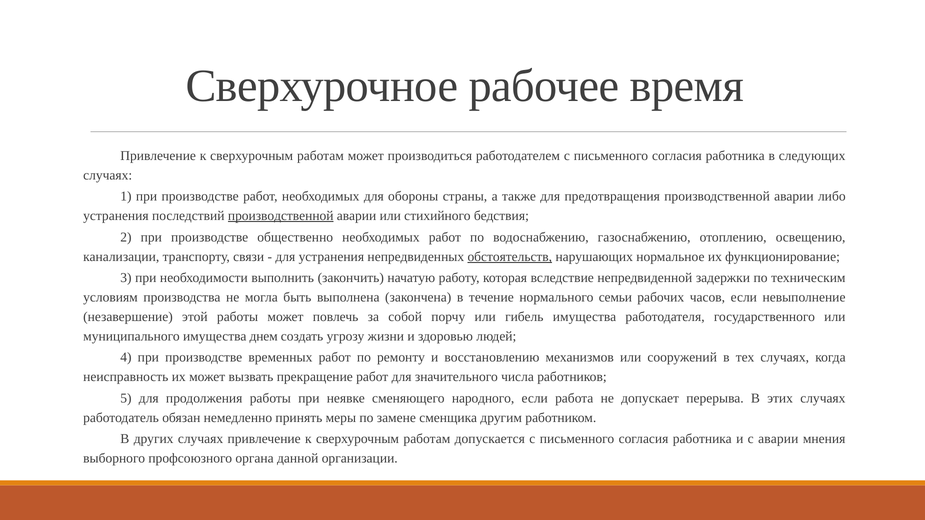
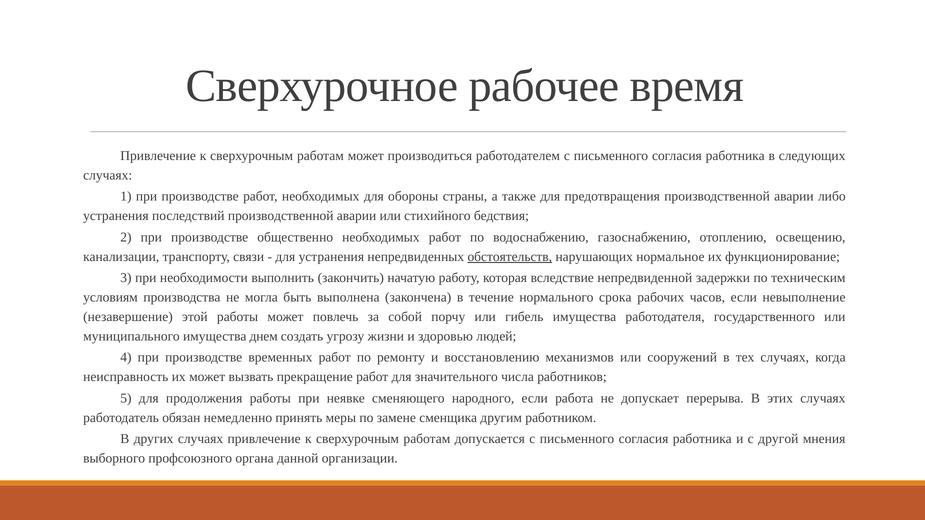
производственной underline: present -> none (281, 216)
семьи: семьи -> срока (615, 298)
с аварии: аварии -> другой (778, 439)
